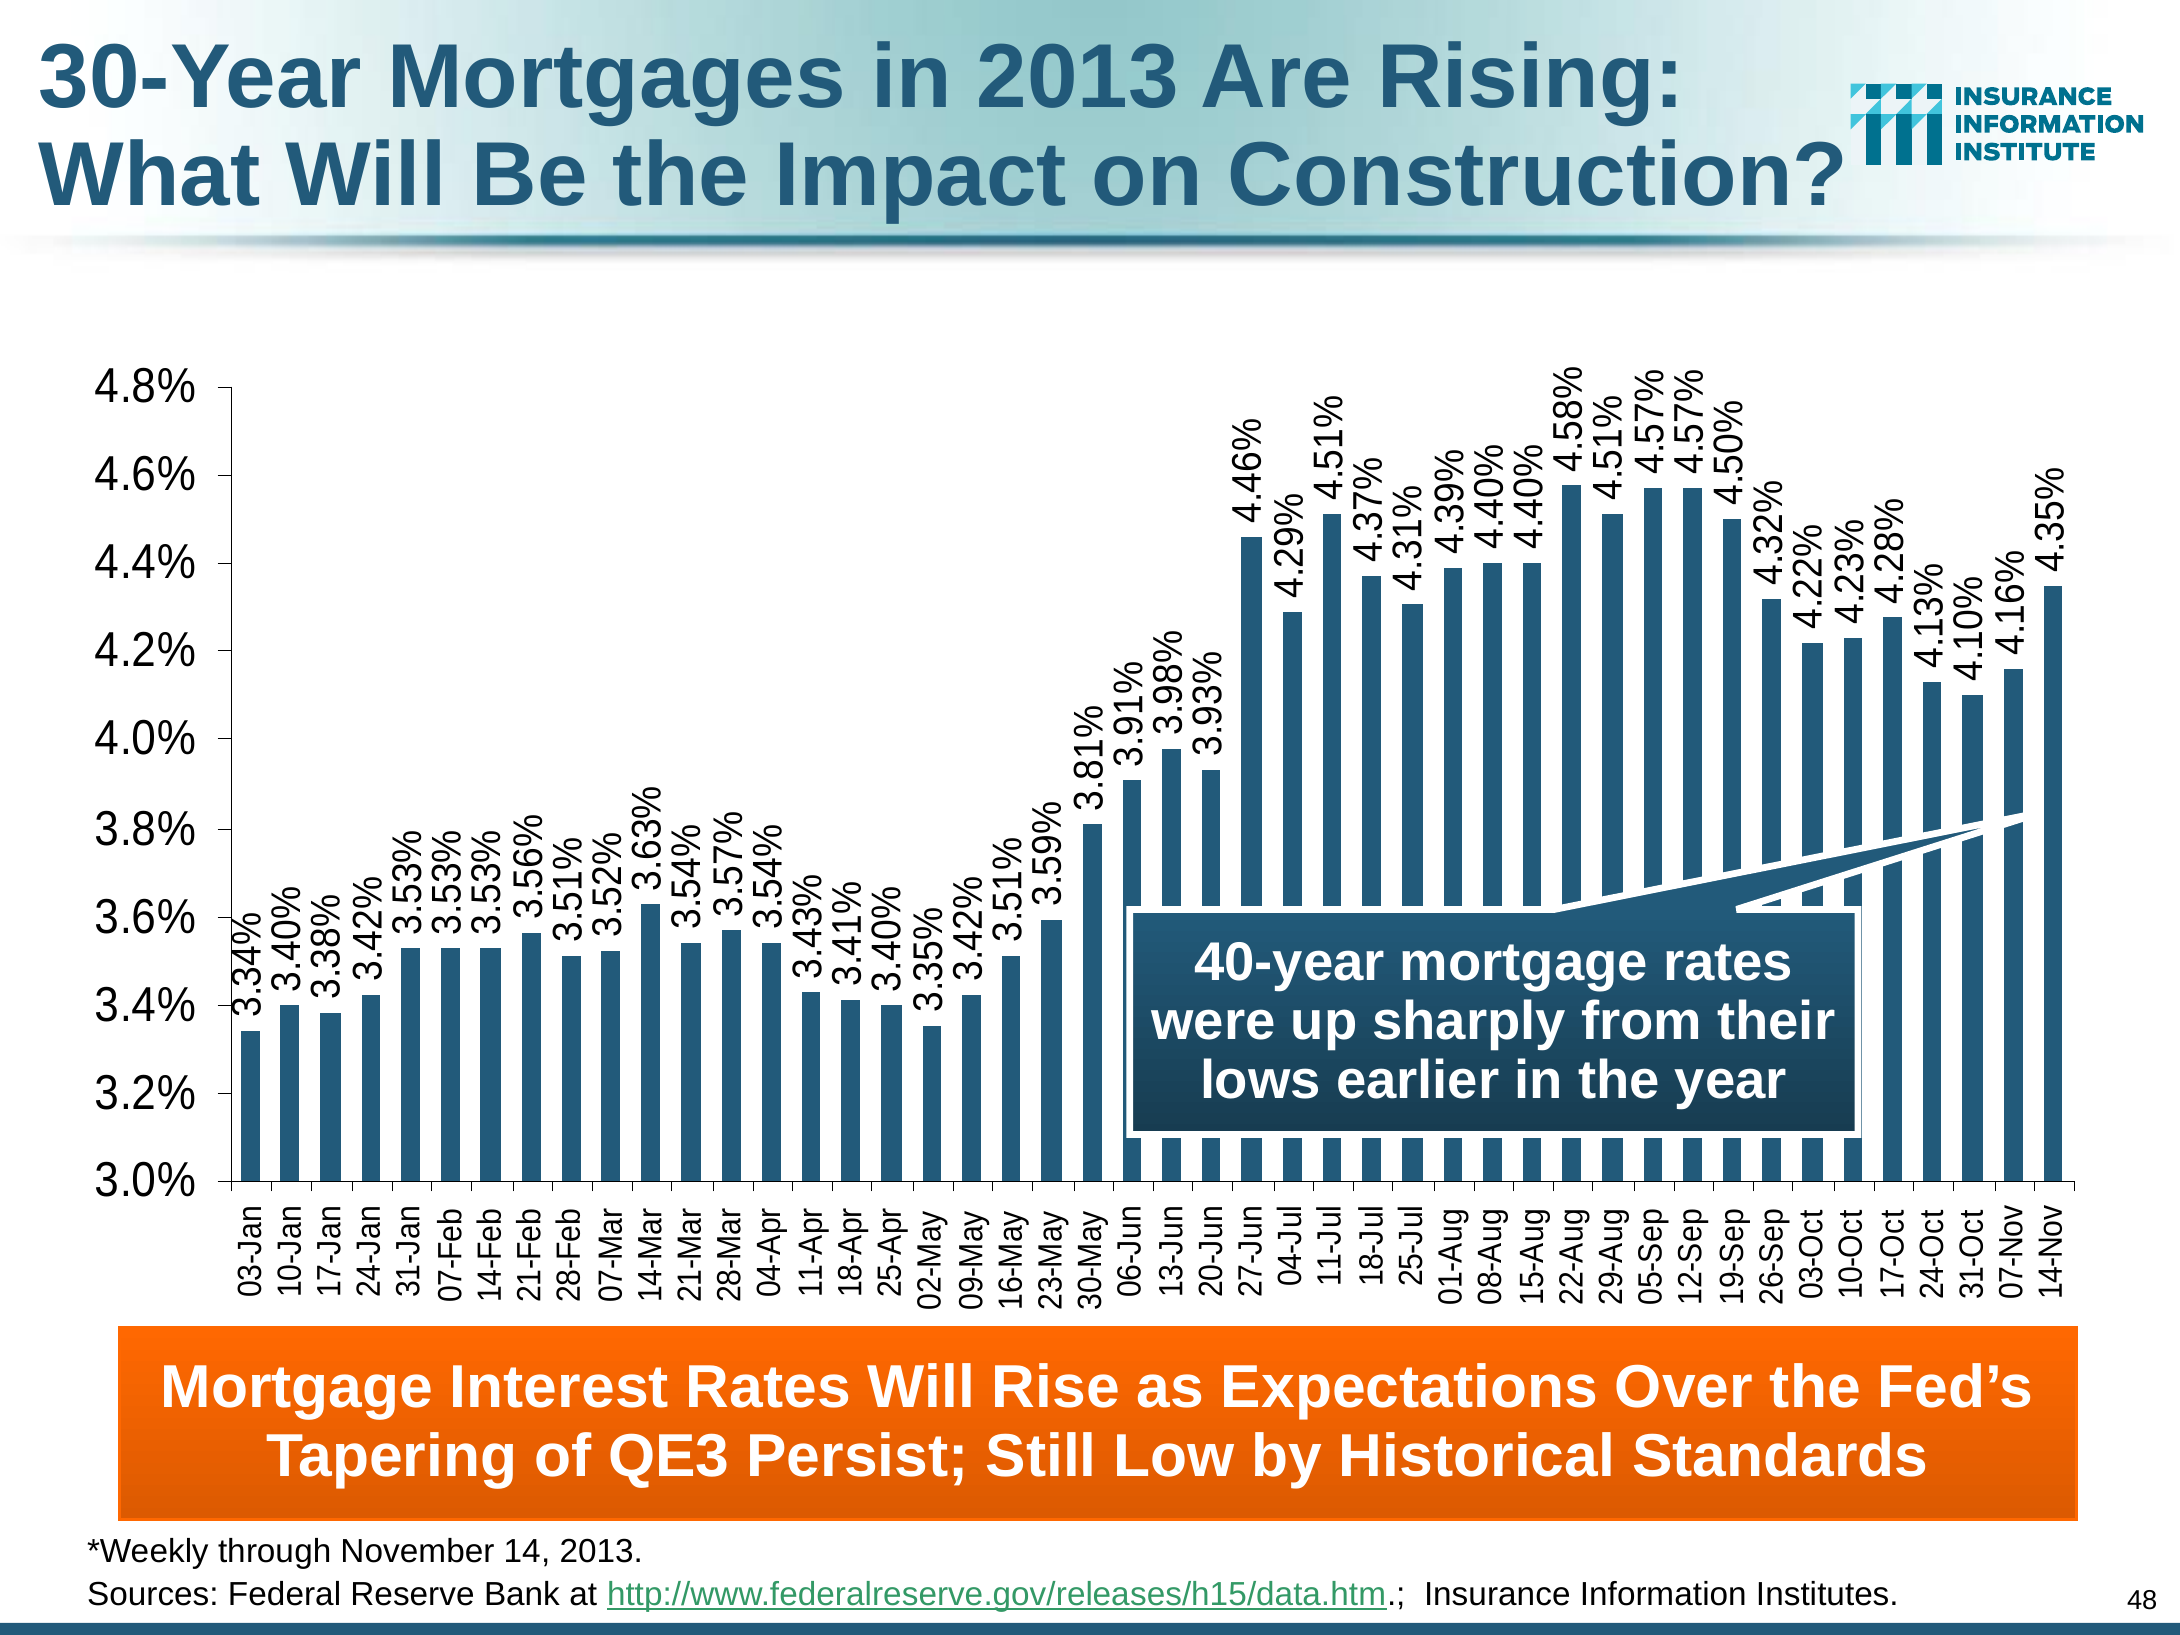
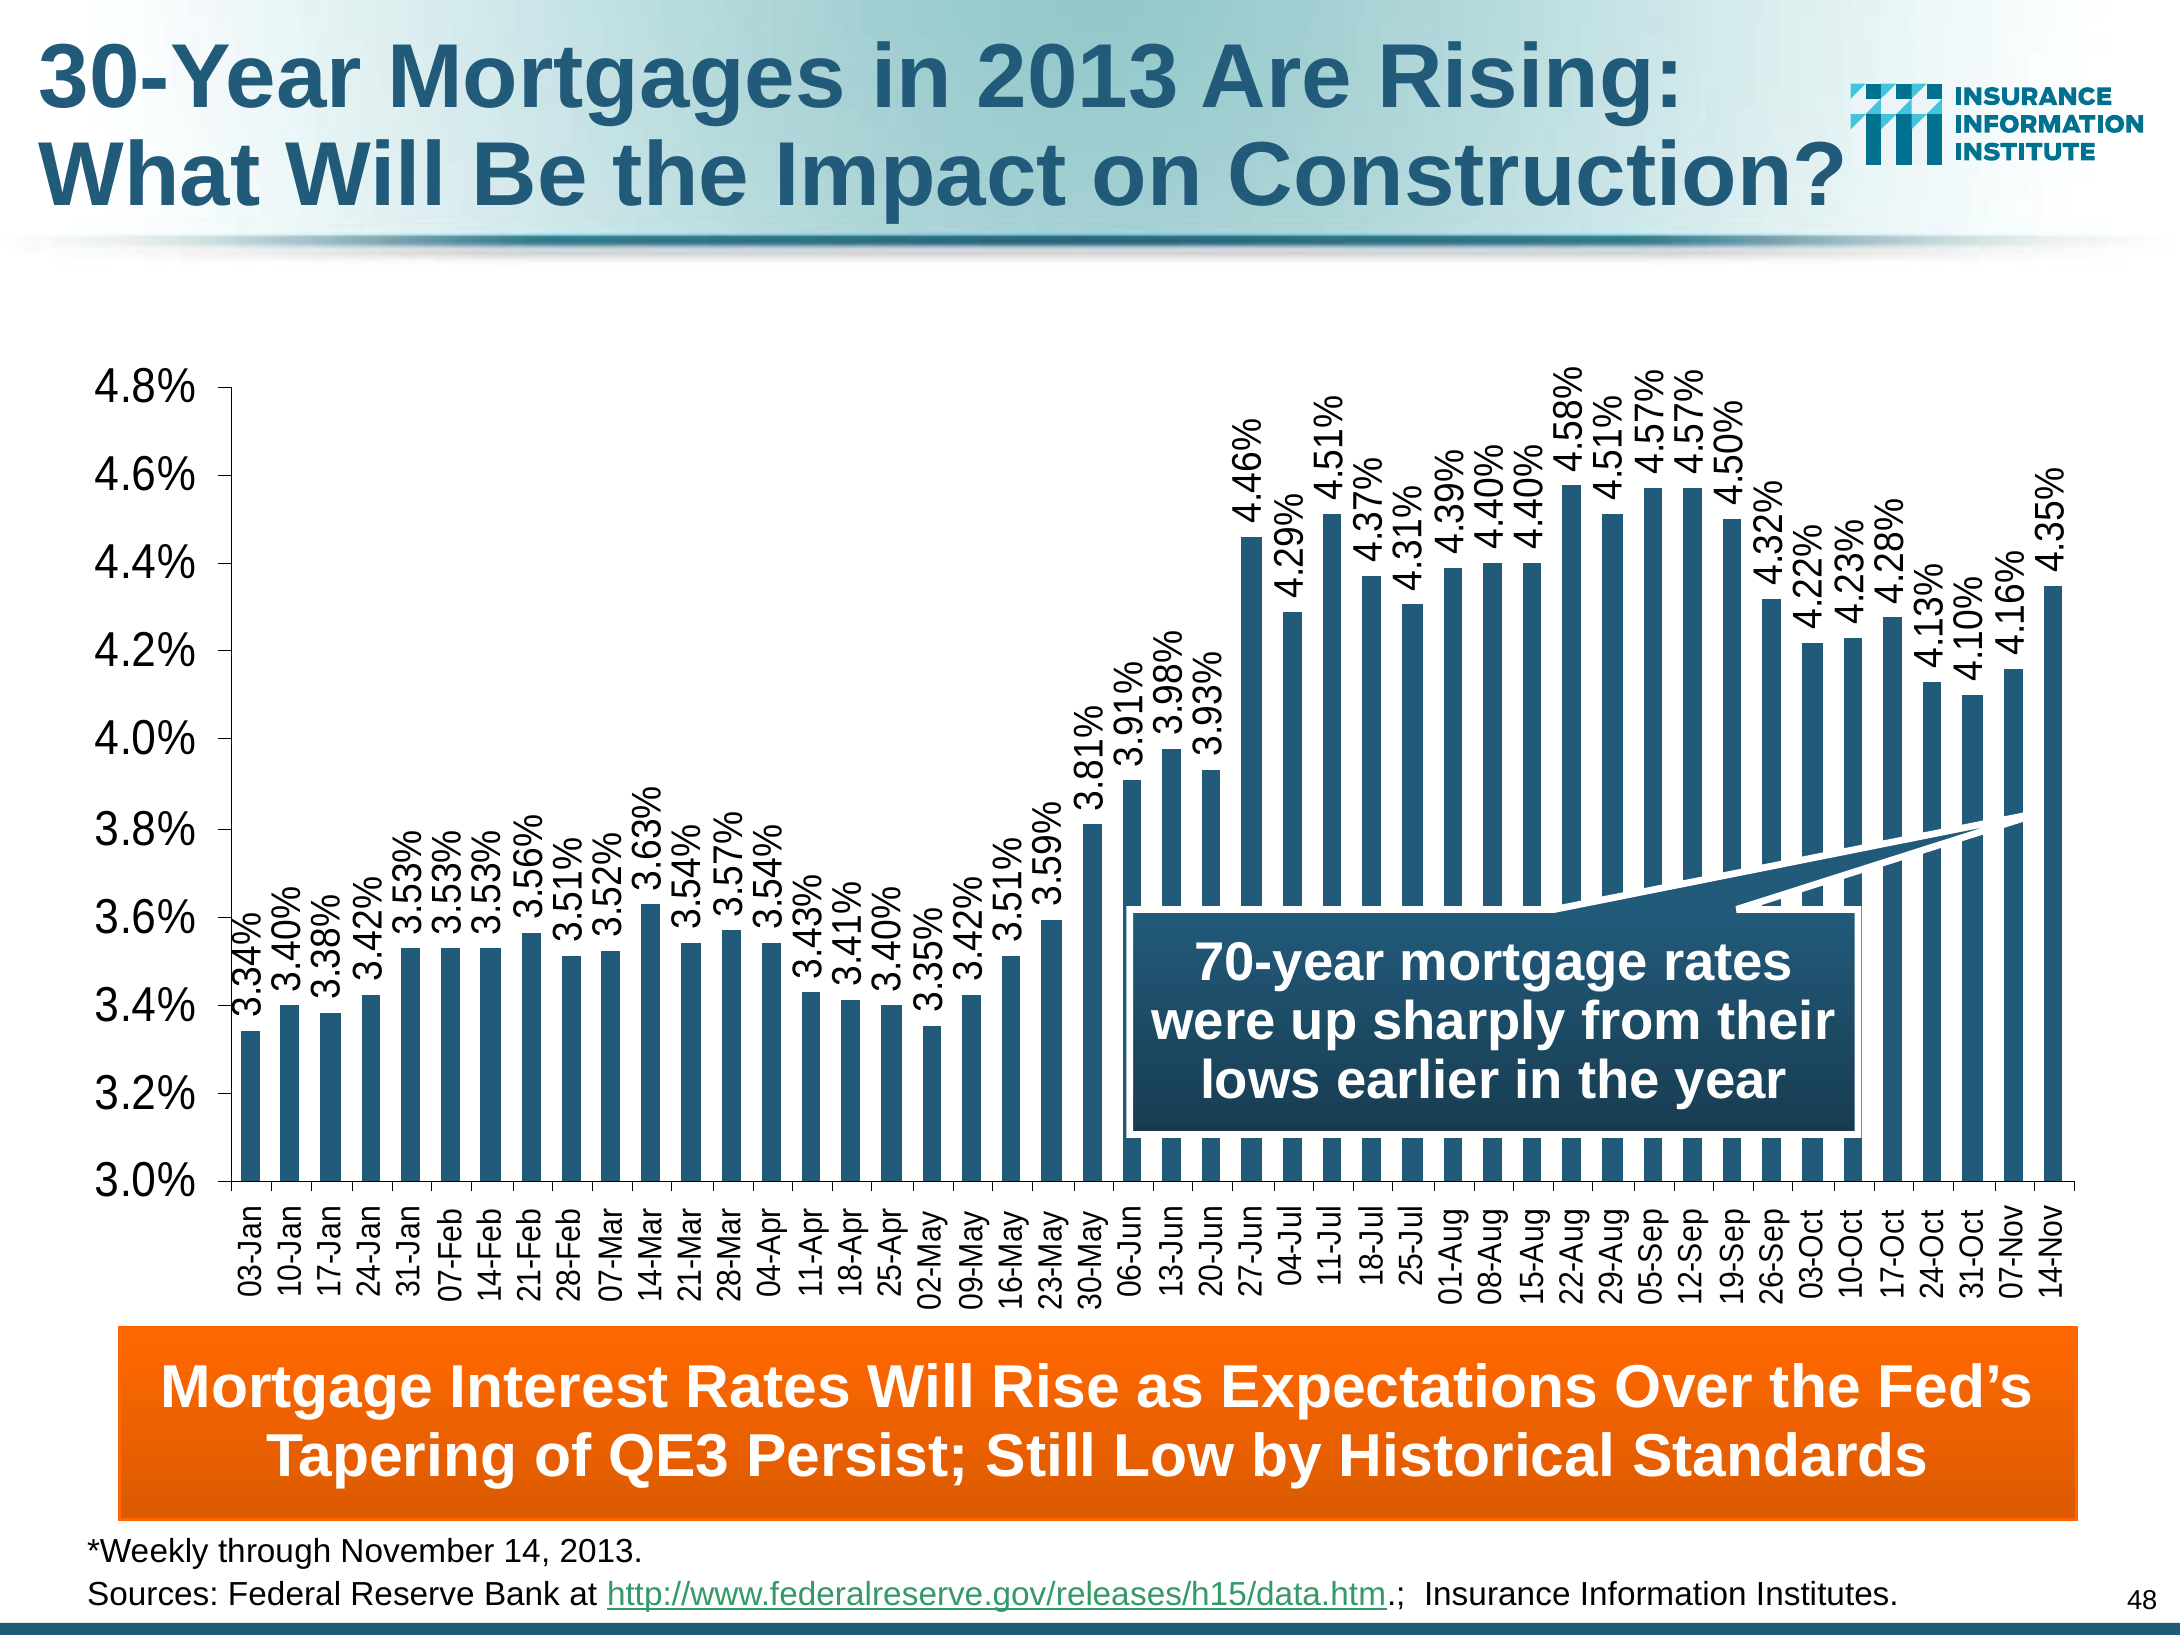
40-year: 40-year -> 70-year (1289, 963)
